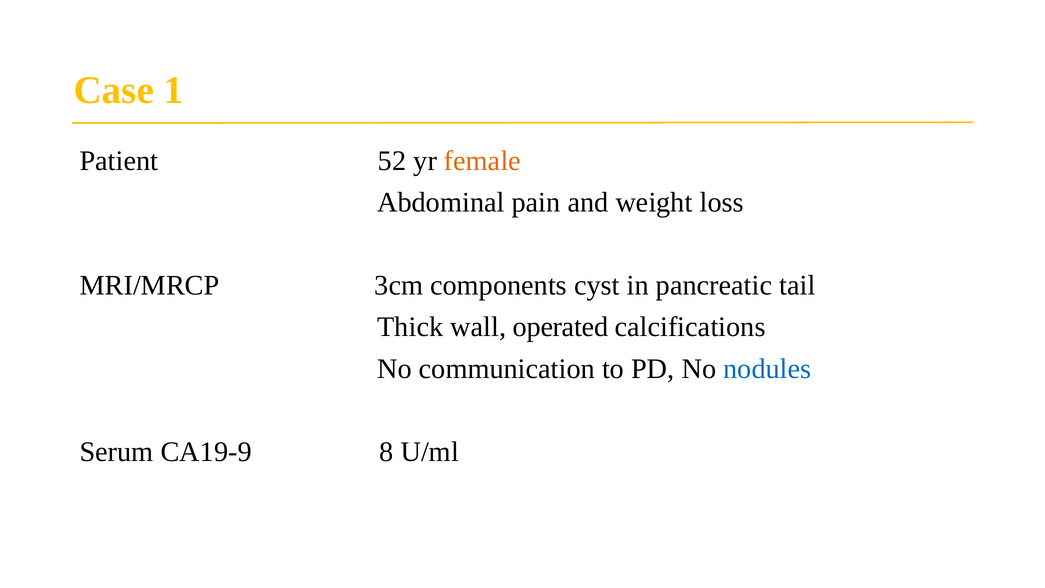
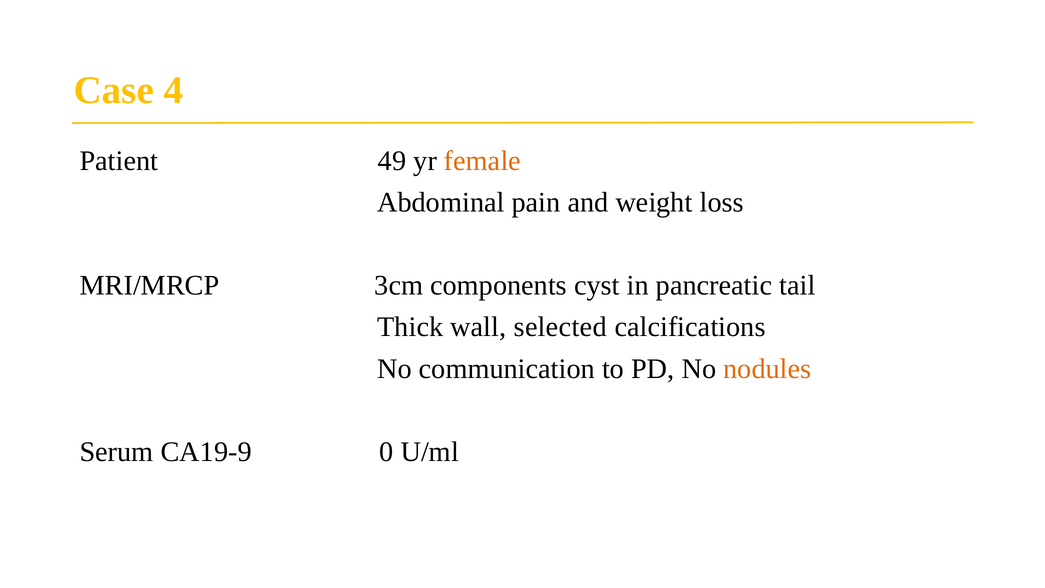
1: 1 -> 4 (174, 90)
52: 52 -> 49 (392, 161)
operated: operated -> selected (560, 327)
nodules colour: blue -> orange (767, 369)
8: 8 -> 0 (386, 452)
